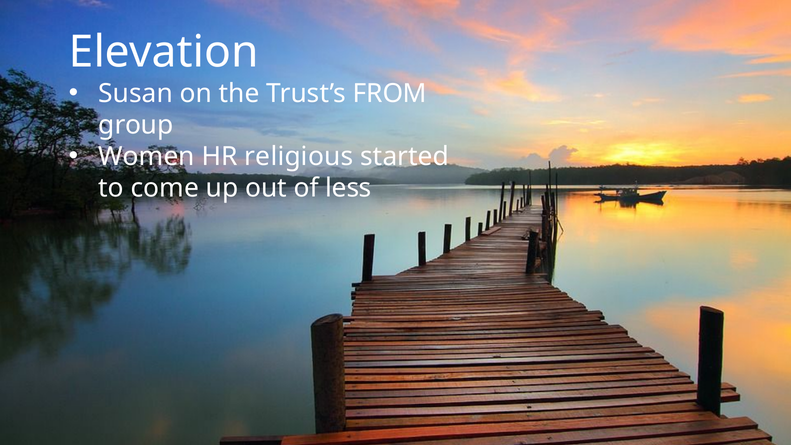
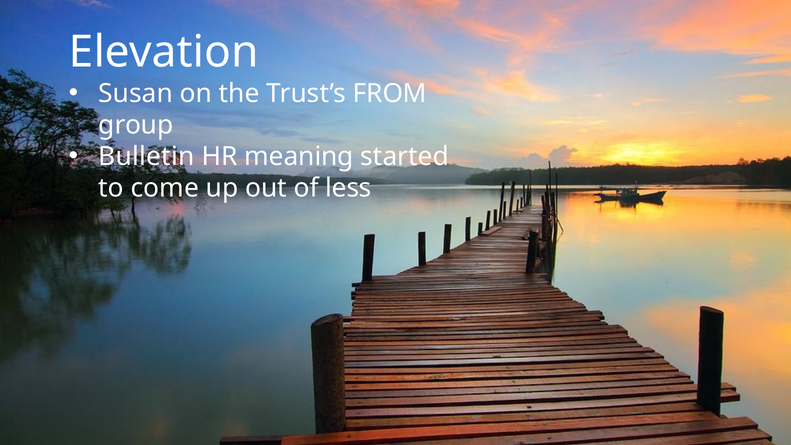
Women: Women -> Bulletin (146, 157)
religious: religious -> meaning (299, 157)
